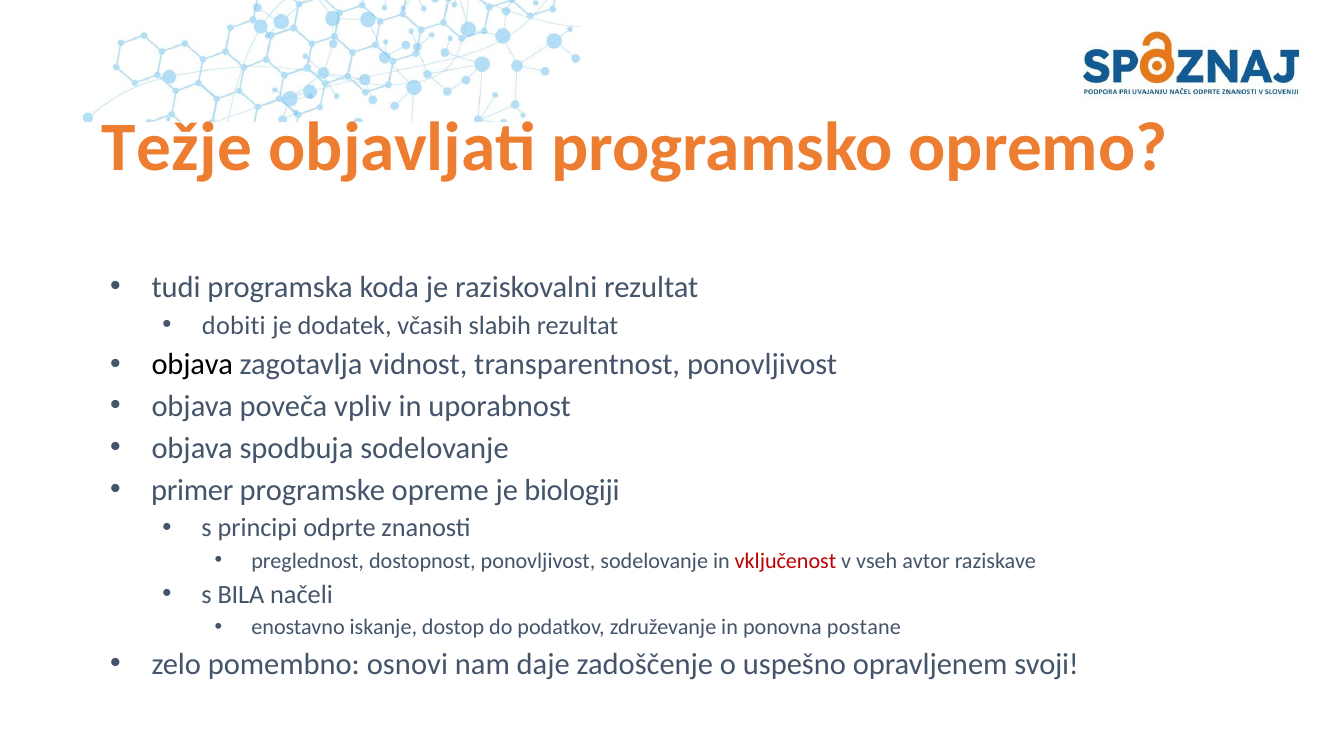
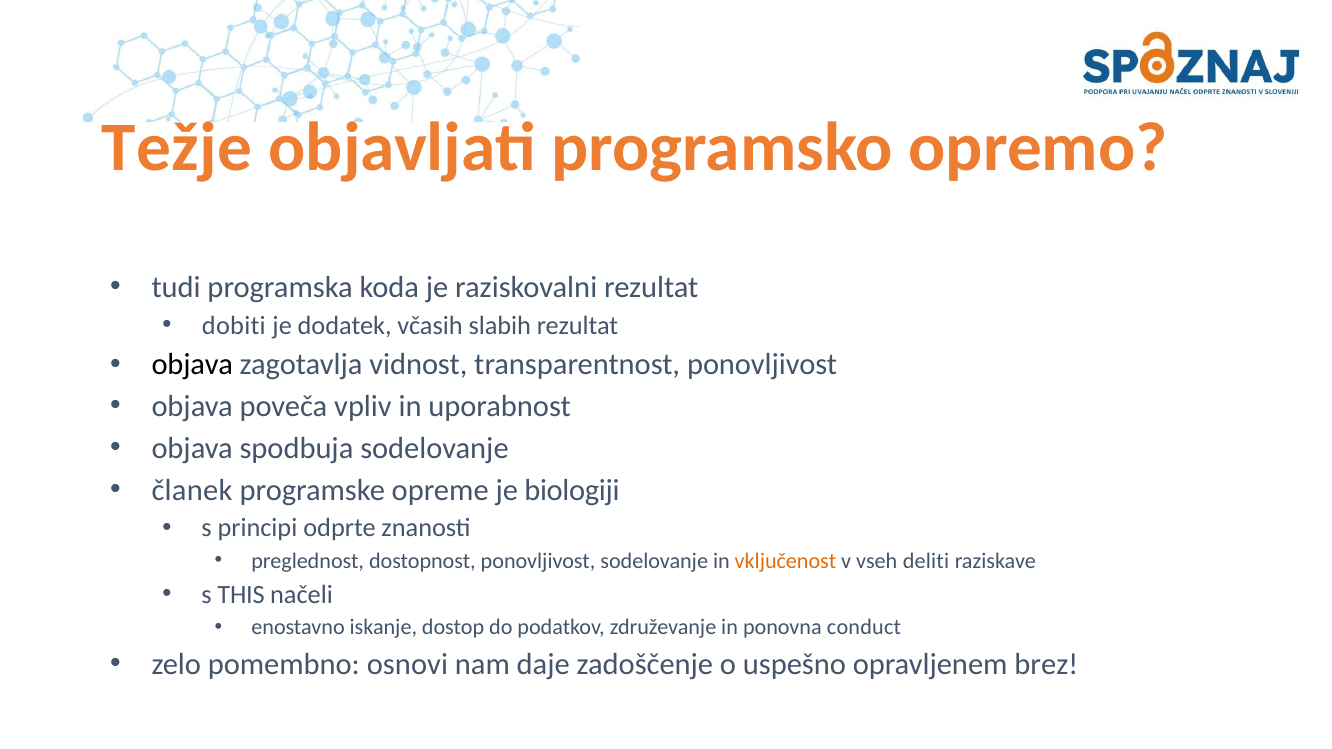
primer: primer -> članek (192, 490)
vključenost colour: red -> orange (785, 561)
avtor: avtor -> deliti (926, 561)
BILA: BILA -> THIS (241, 595)
postane: postane -> conduct (864, 627)
svoji: svoji -> brez (1046, 665)
